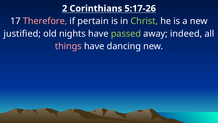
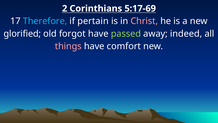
5:17-26: 5:17-26 -> 5:17-69 (140, 9)
Therefore colour: pink -> light blue (45, 21)
Christ colour: light green -> pink (144, 21)
justified: justified -> glorified (22, 34)
nights: nights -> forgot (72, 34)
dancing: dancing -> comfort (124, 46)
